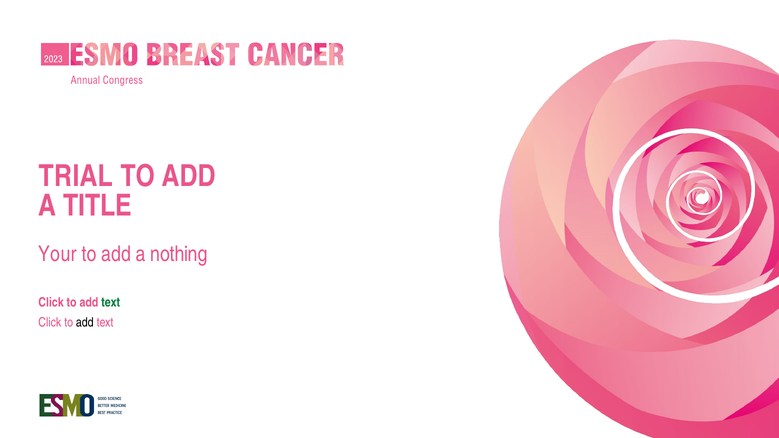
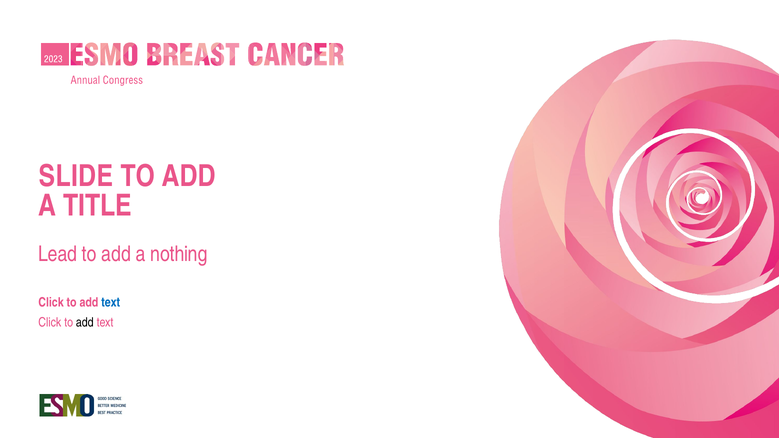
TRIAL: TRIAL -> SLIDE (76, 177)
Your: Your -> Lead (58, 254)
text colour: green -> blue (111, 303)
